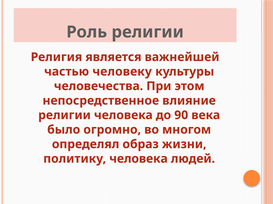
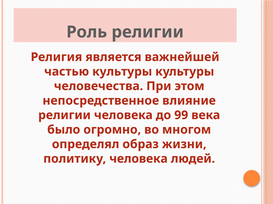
частью человеку: человеку -> культуры (122, 72)
90: 90 -> 99 (181, 116)
